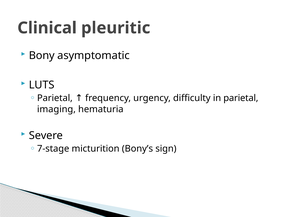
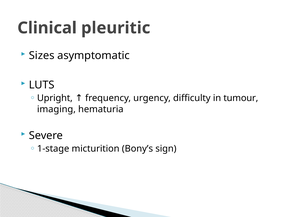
Bony: Bony -> Sizes (42, 56)
Parietal: Parietal -> Upright (55, 98)
in parietal: parietal -> tumour (241, 98)
7-stage: 7-stage -> 1-stage (53, 149)
